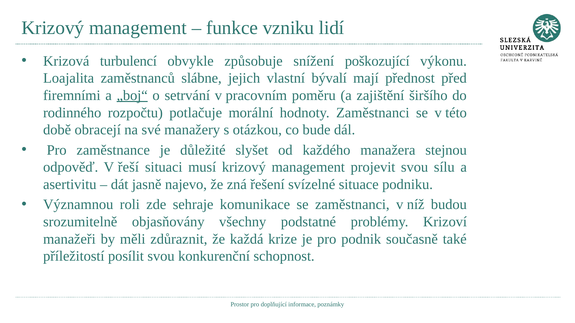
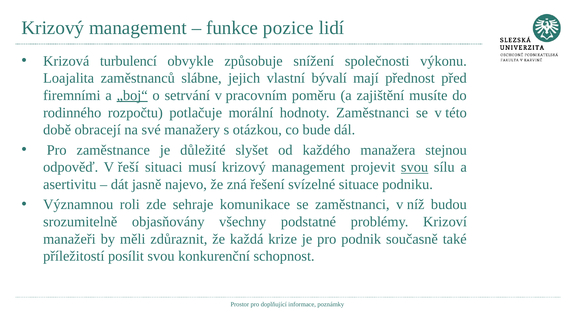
vzniku: vzniku -> pozice (288, 28)
poškozující: poškozující -> společnosti (377, 61)
širšího: širšího -> musíte (428, 96)
svou underline: none -> present (415, 167)
